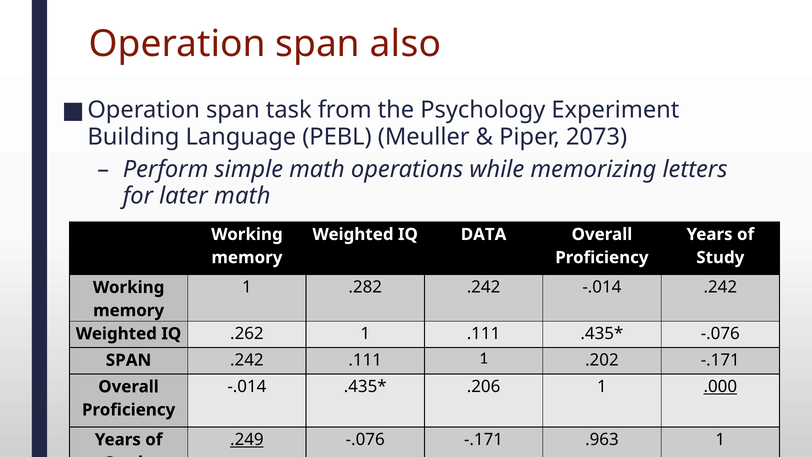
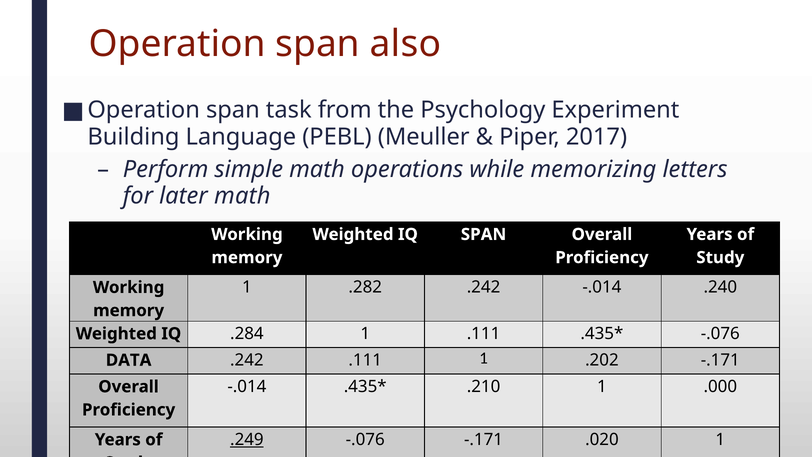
2073: 2073 -> 2017 (597, 137)
IQ DATA: DATA -> SPAN (484, 234)
-.014 .242: .242 -> .240 (720, 287)
.262: .262 -> .284 (247, 334)
SPAN: SPAN -> DATA (129, 360)
.206: .206 -> .210 (484, 386)
.000 underline: present -> none (720, 386)
.963: .963 -> .020 (602, 439)
